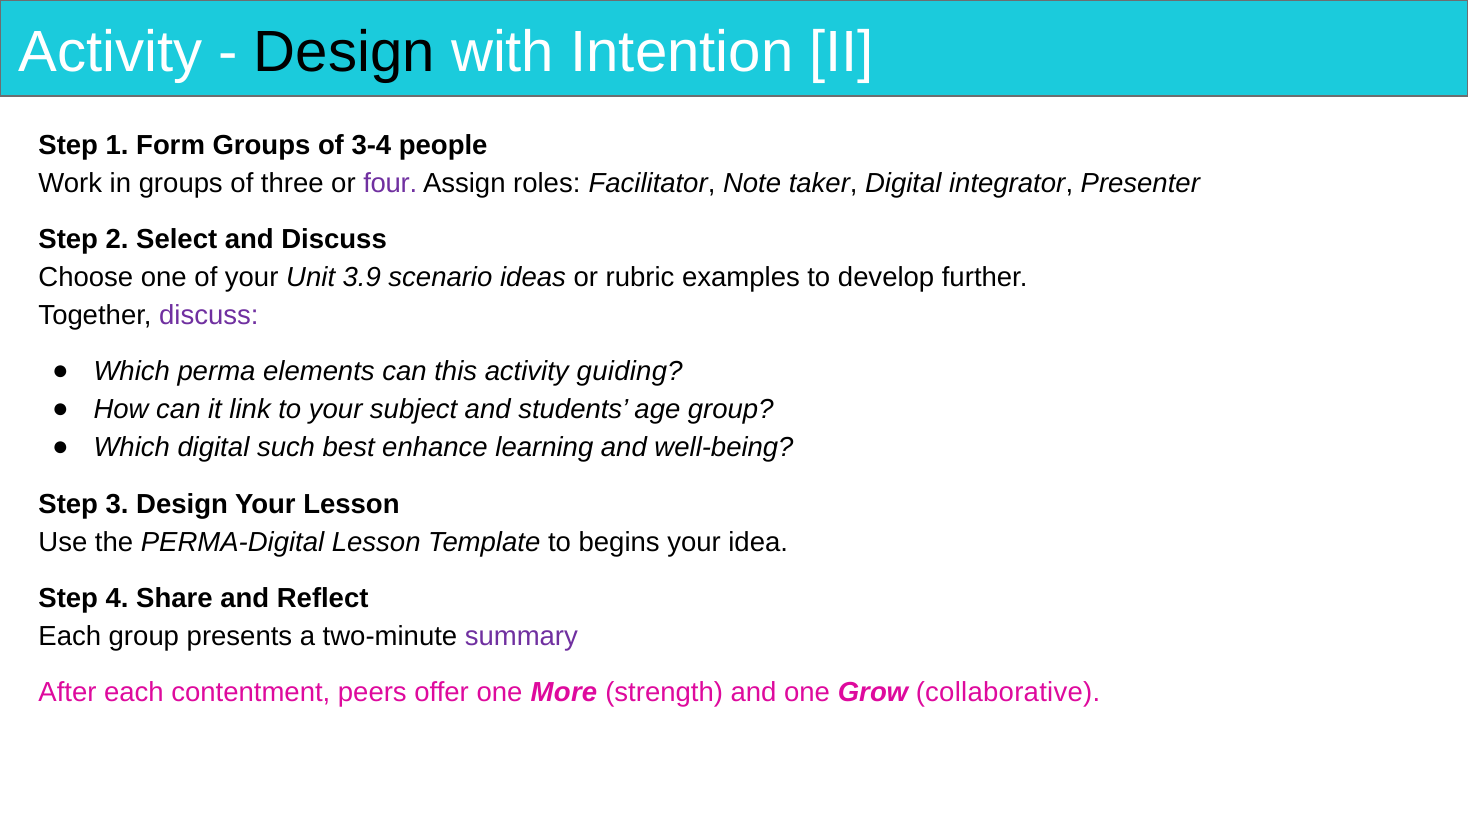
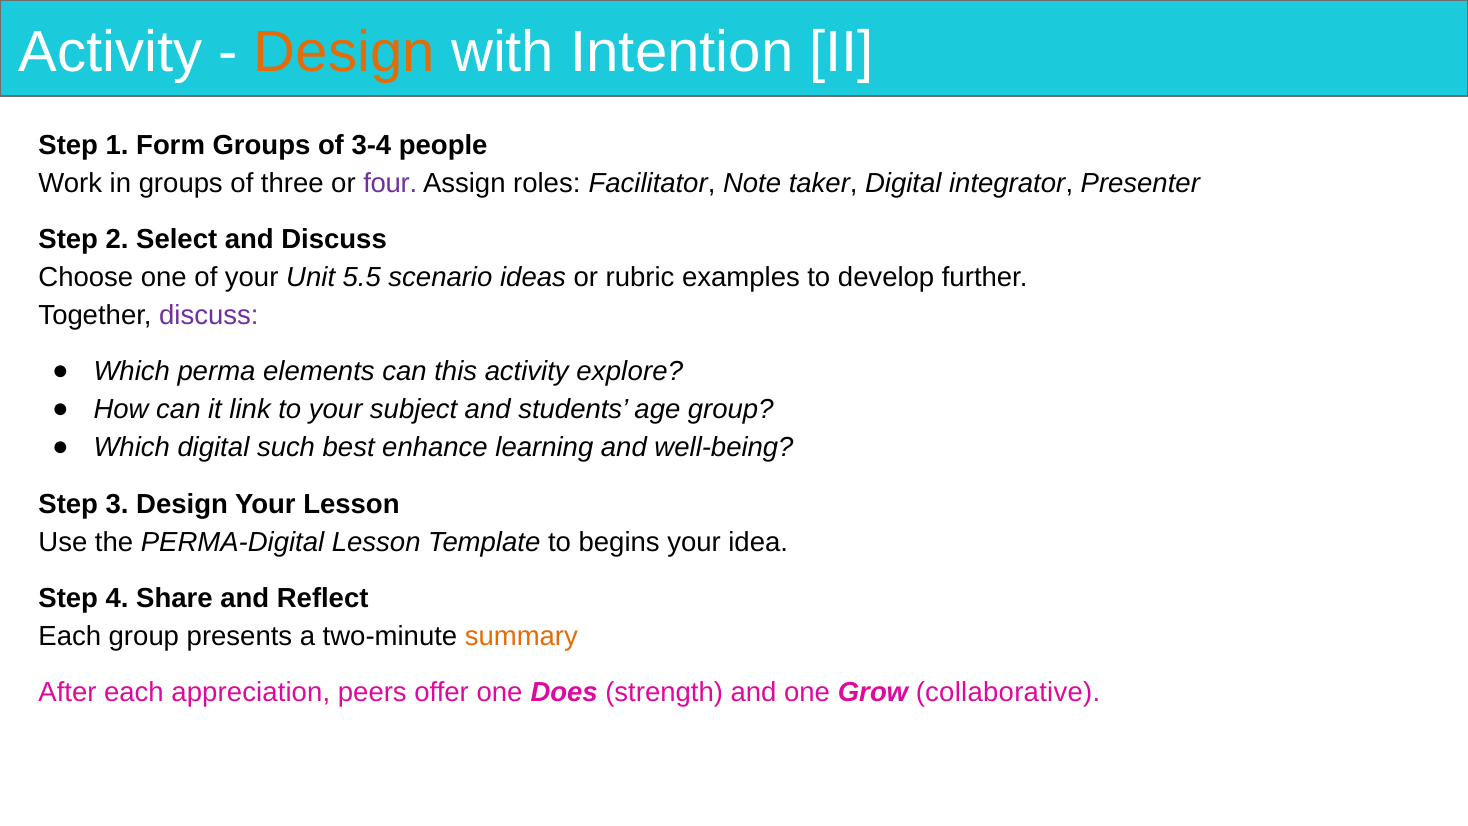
Design colour: black -> orange (344, 53)
3.9: 3.9 -> 5.5 (362, 277)
guiding: guiding -> explore (630, 372)
summary colour: purple -> orange (521, 636)
contentment: contentment -> appreciation (251, 692)
More: More -> Does (564, 692)
